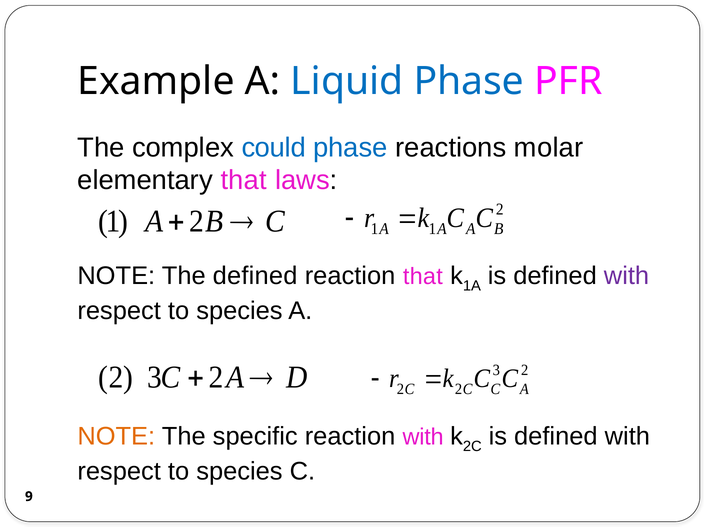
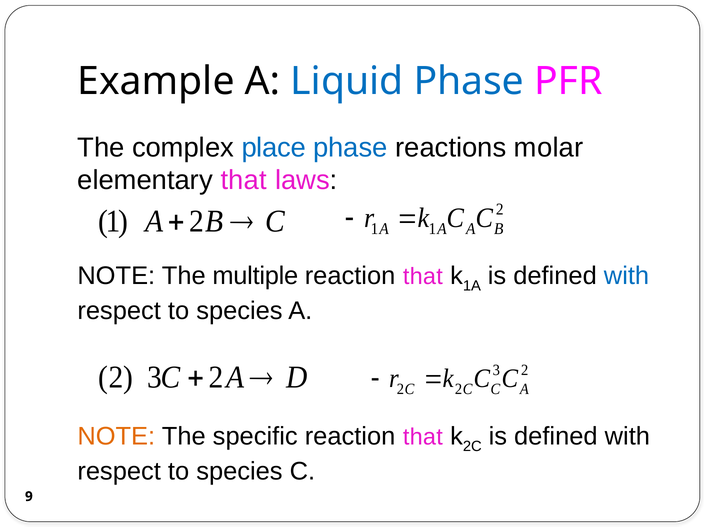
could: could -> place (274, 147)
The defined: defined -> multiple (255, 276)
with colour: purple -> blue (626, 276)
specific reaction with: with -> that (423, 437)
